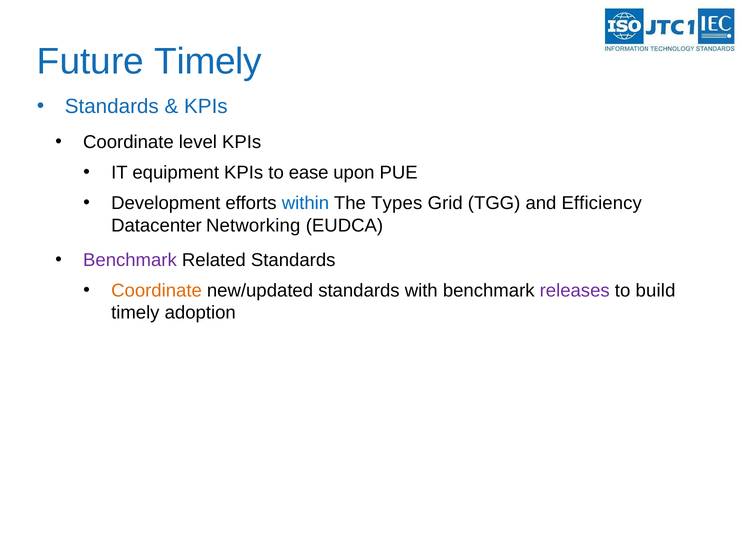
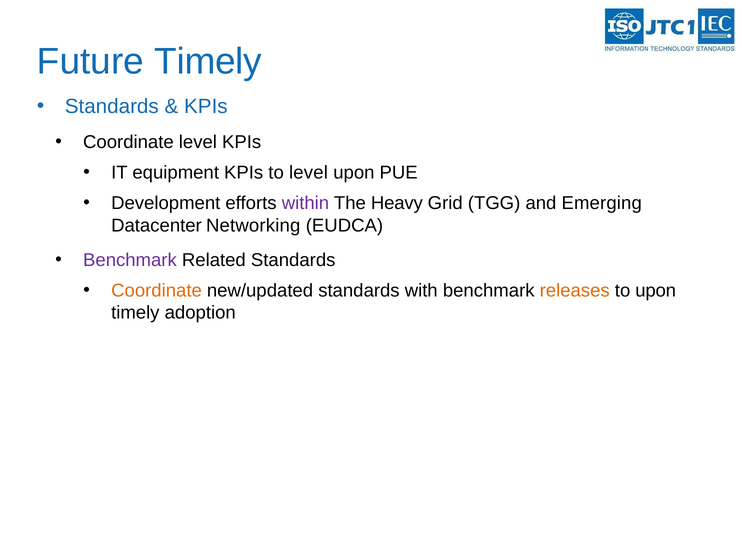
to ease: ease -> level (308, 173)
within colour: blue -> purple (305, 203)
Types: Types -> Heavy (397, 203)
Efficiency: Efficiency -> Emerging (602, 203)
releases colour: purple -> orange (575, 291)
to build: build -> upon (656, 291)
